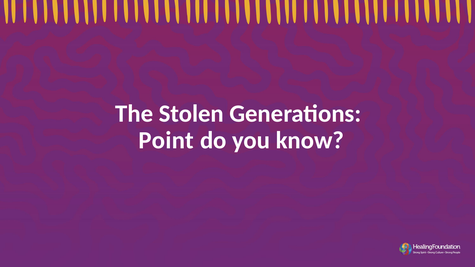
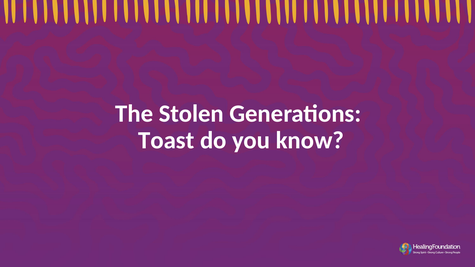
Point: Point -> Toast (166, 140)
